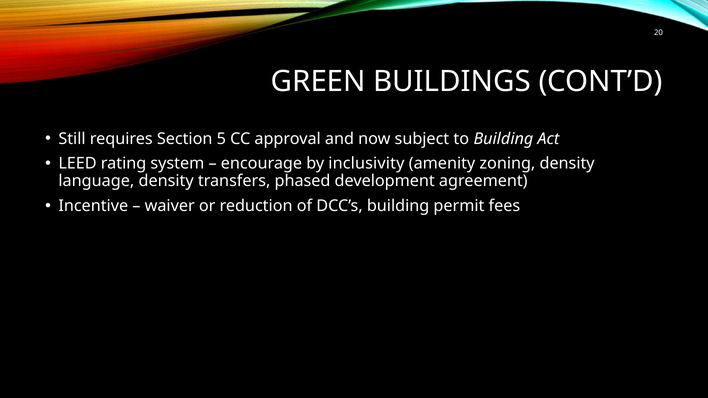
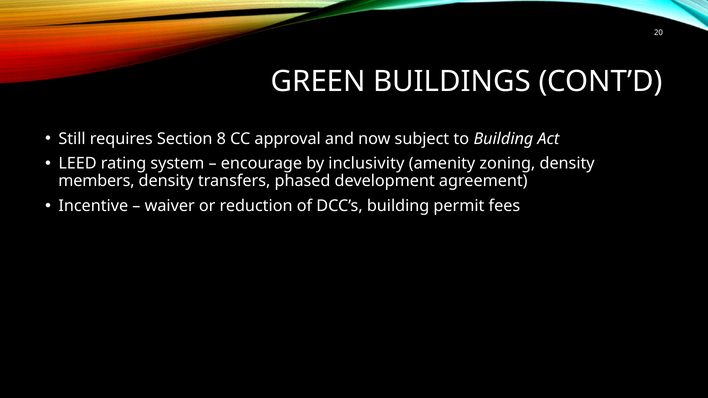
5: 5 -> 8 (221, 139)
language: language -> members (96, 181)
